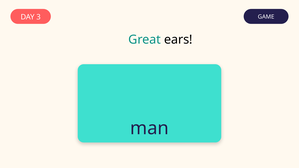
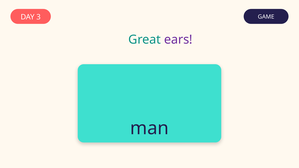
ears colour: black -> purple (178, 40)
